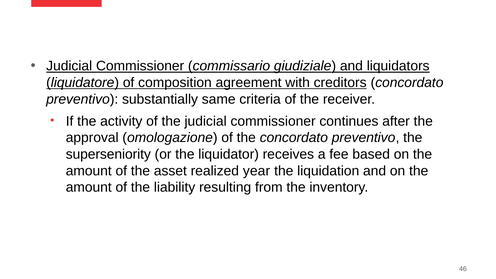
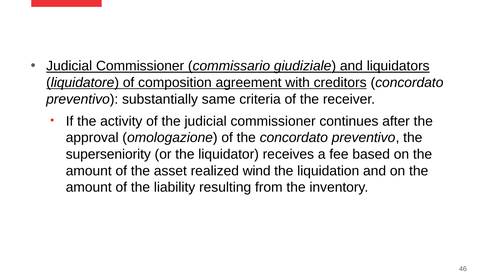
year: year -> wind (257, 171)
